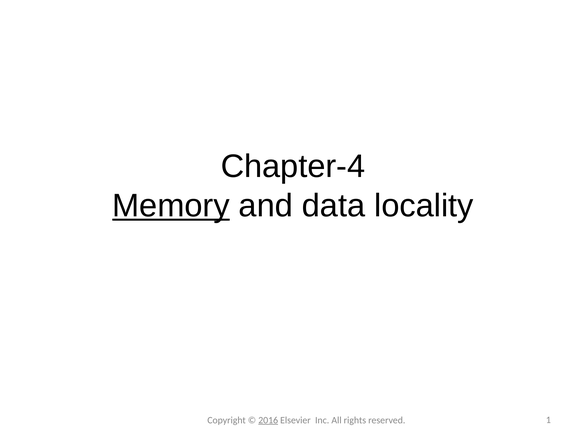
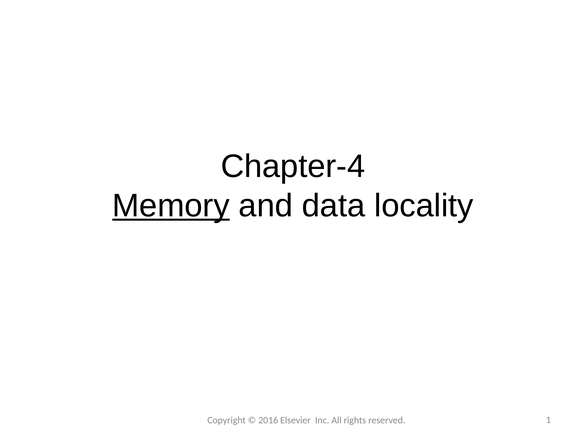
2016 underline: present -> none (268, 420)
